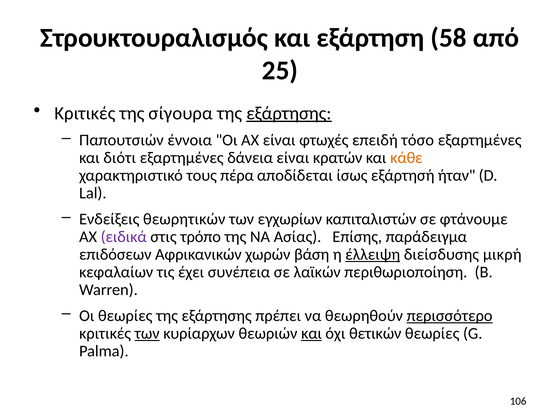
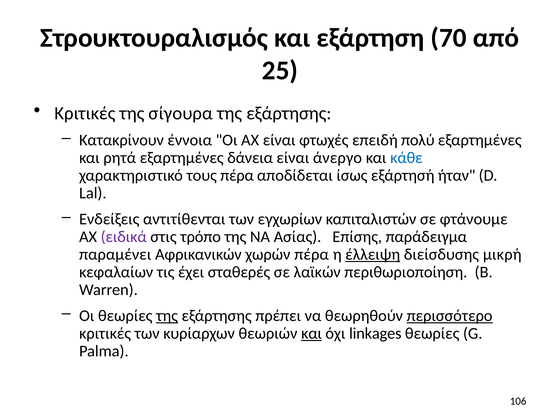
58: 58 -> 70 (449, 38)
εξάρτησης underline: present -> none (289, 113)
Παπουτσιών: Παπουτσιών -> Κατακρίνουν (121, 140)
τόσο: τόσο -> πολύ (418, 140)
διότι: διότι -> ρητά (120, 158)
κρατών: κρατών -> άνεργο (337, 158)
κάθε colour: orange -> blue (406, 158)
θεωρητικών: θεωρητικών -> αντιτίθενται (184, 219)
επιδόσεων: επιδόσεων -> παραμένει (115, 254)
χωρών βάση: βάση -> πέρα (312, 254)
συνέπεια: συνέπεια -> σταθερές (239, 272)
της underline: none -> present (167, 316)
των underline: present -> none (147, 333)
θετικών: θετικών -> linkages (375, 333)
